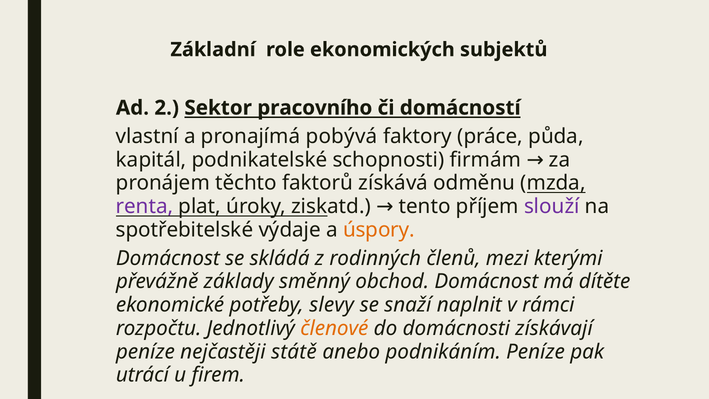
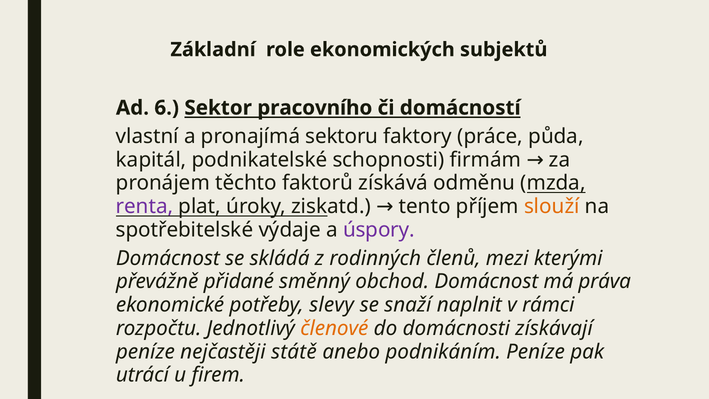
2: 2 -> 6 (167, 108)
pobývá: pobývá -> sektoru (342, 136)
slouží colour: purple -> orange (552, 206)
úspory colour: orange -> purple (379, 230)
základy: základy -> přidané (239, 281)
dítěte: dítěte -> práva (605, 281)
